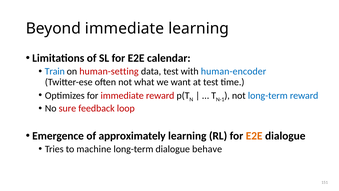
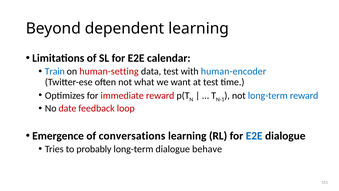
Beyond immediate: immediate -> dependent (125, 28)
sure: sure -> date (67, 108)
approximately: approximately -> conversations (132, 136)
E2E colour: orange -> blue (254, 136)
machine: machine -> probably (94, 149)
